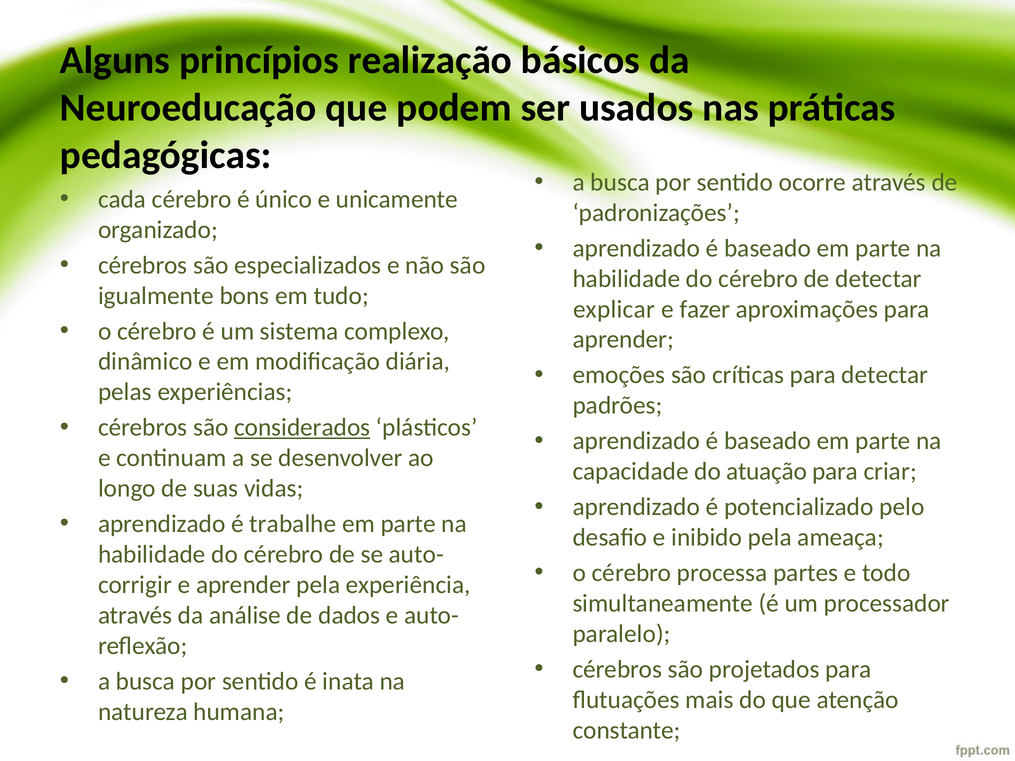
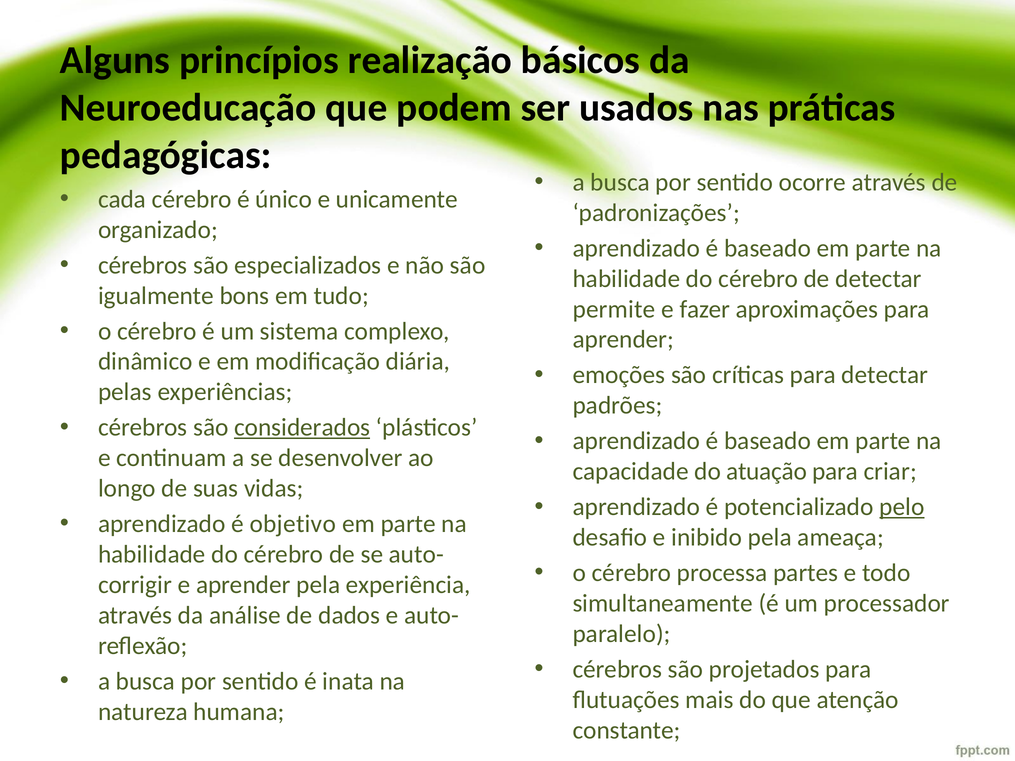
explicar: explicar -> permite (614, 309)
pelo underline: none -> present (902, 507)
trabalhe: trabalhe -> objetivo (293, 524)
